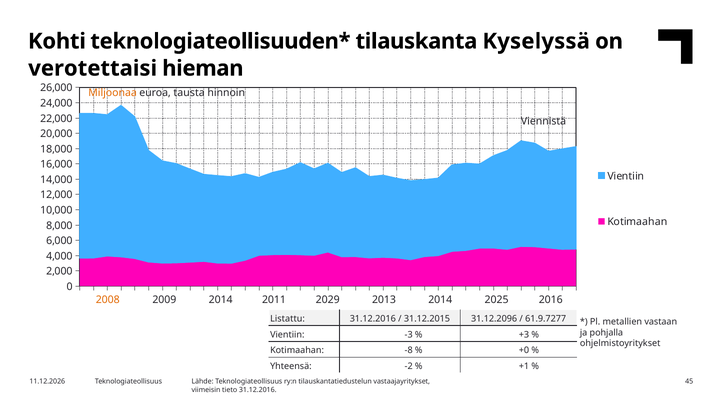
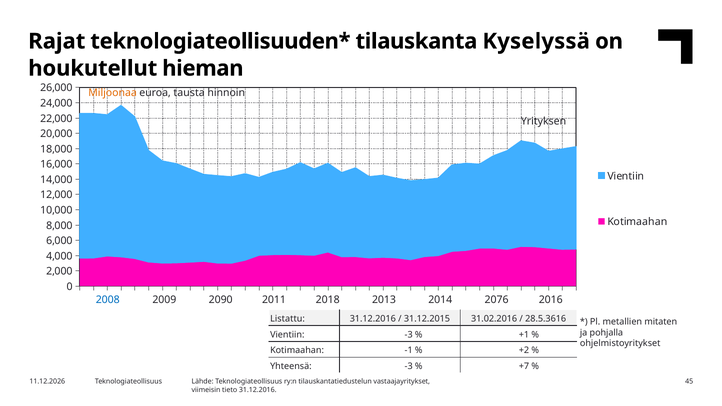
Kohti: Kohti -> Rajat (57, 41)
verotettaisi: verotettaisi -> houkutellut (93, 68)
Viennistä: Viennistä -> Yrityksen (544, 121)
2008 colour: orange -> blue (108, 300)
2009 2014: 2014 -> 2090 (221, 300)
2029: 2029 -> 2018 (328, 300)
2025: 2025 -> 2076 (497, 300)
31.12.2096: 31.12.2096 -> 31.02.2016 (494, 319)
61.9.7277: 61.9.7277 -> 28.5.3616 (546, 319)
vastaan: vastaan -> mitaten (661, 322)
+3: +3 -> +1 (524, 335)
-8: -8 -> -1 (409, 351)
+0: +0 -> +2 (524, 351)
Yhteensä -2: -2 -> -3 (409, 366)
+1: +1 -> +7 (524, 366)
